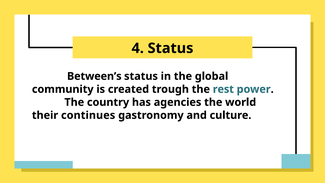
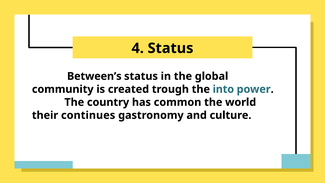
rest: rest -> into (223, 89)
agencies: agencies -> common (178, 102)
